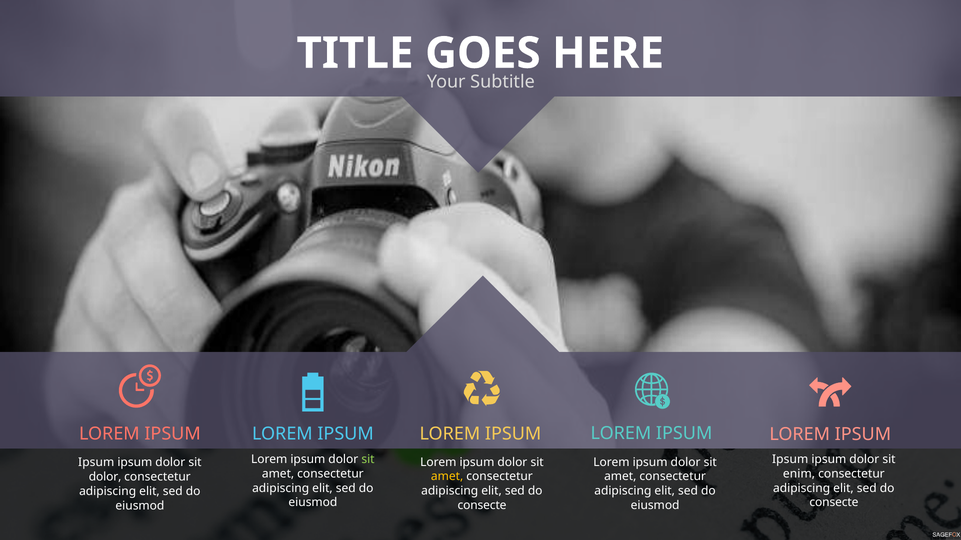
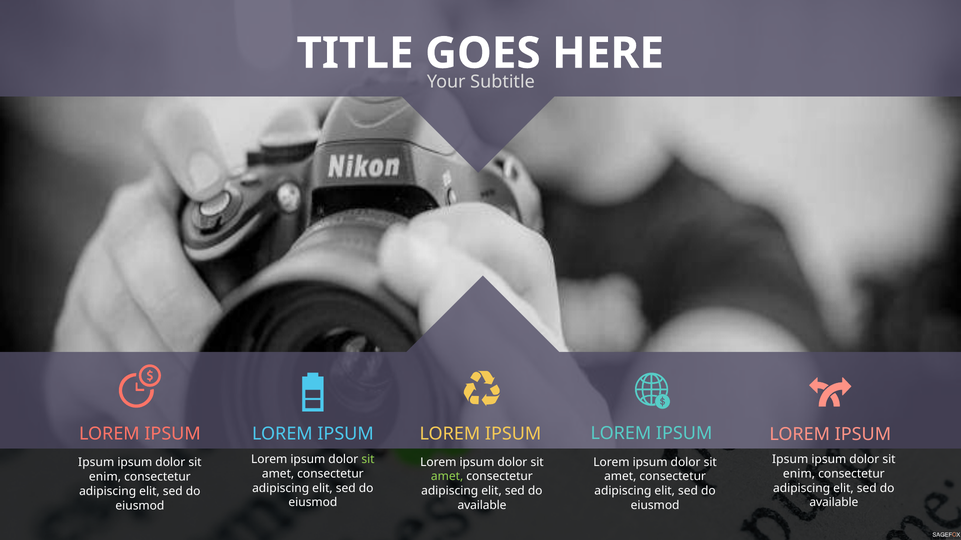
amet colour: yellow -> light green (447, 477)
dolor: dolor -> enim (105, 477)
consecte: consecte -> available (834, 503)
consecte: consecte -> available (482, 506)
